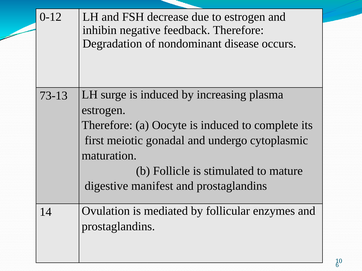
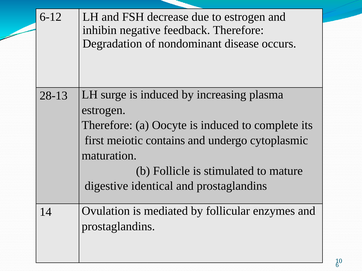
0-12: 0-12 -> 6-12 (51, 17)
73-13: 73-13 -> 28-13 (54, 96)
gonadal: gonadal -> contains (165, 141)
manifest: manifest -> identical (152, 186)
